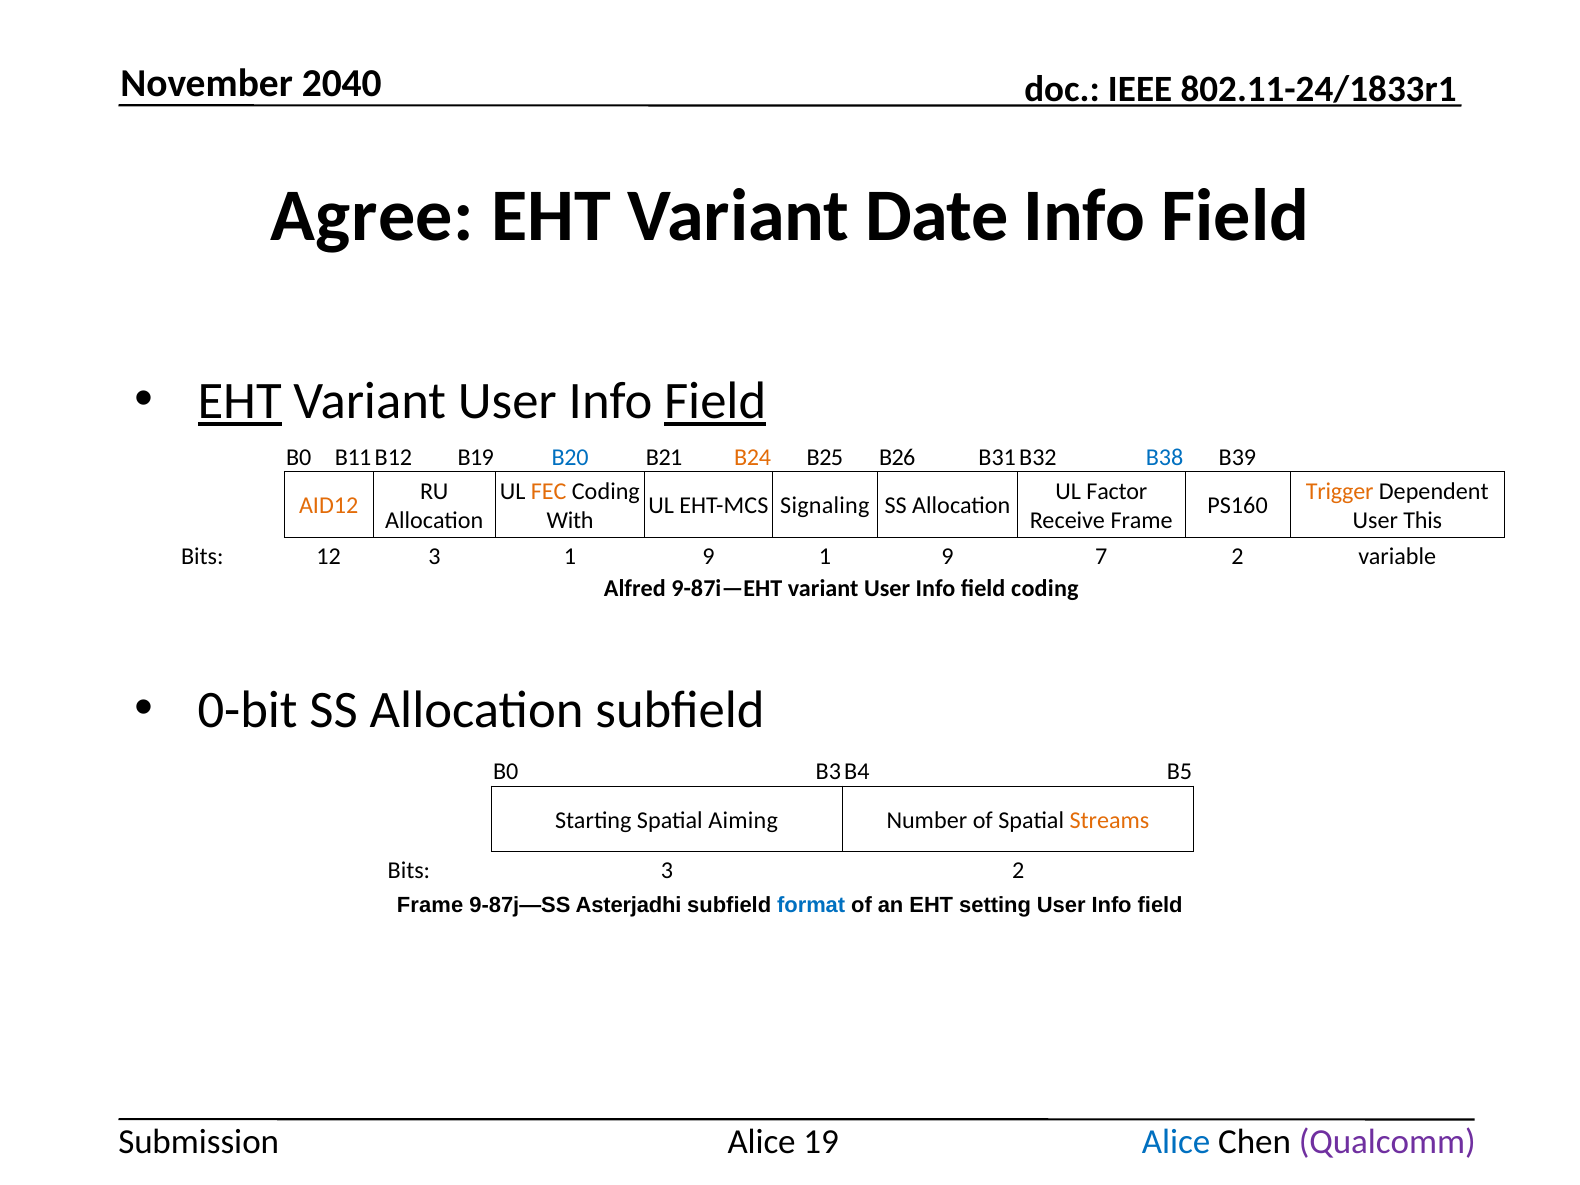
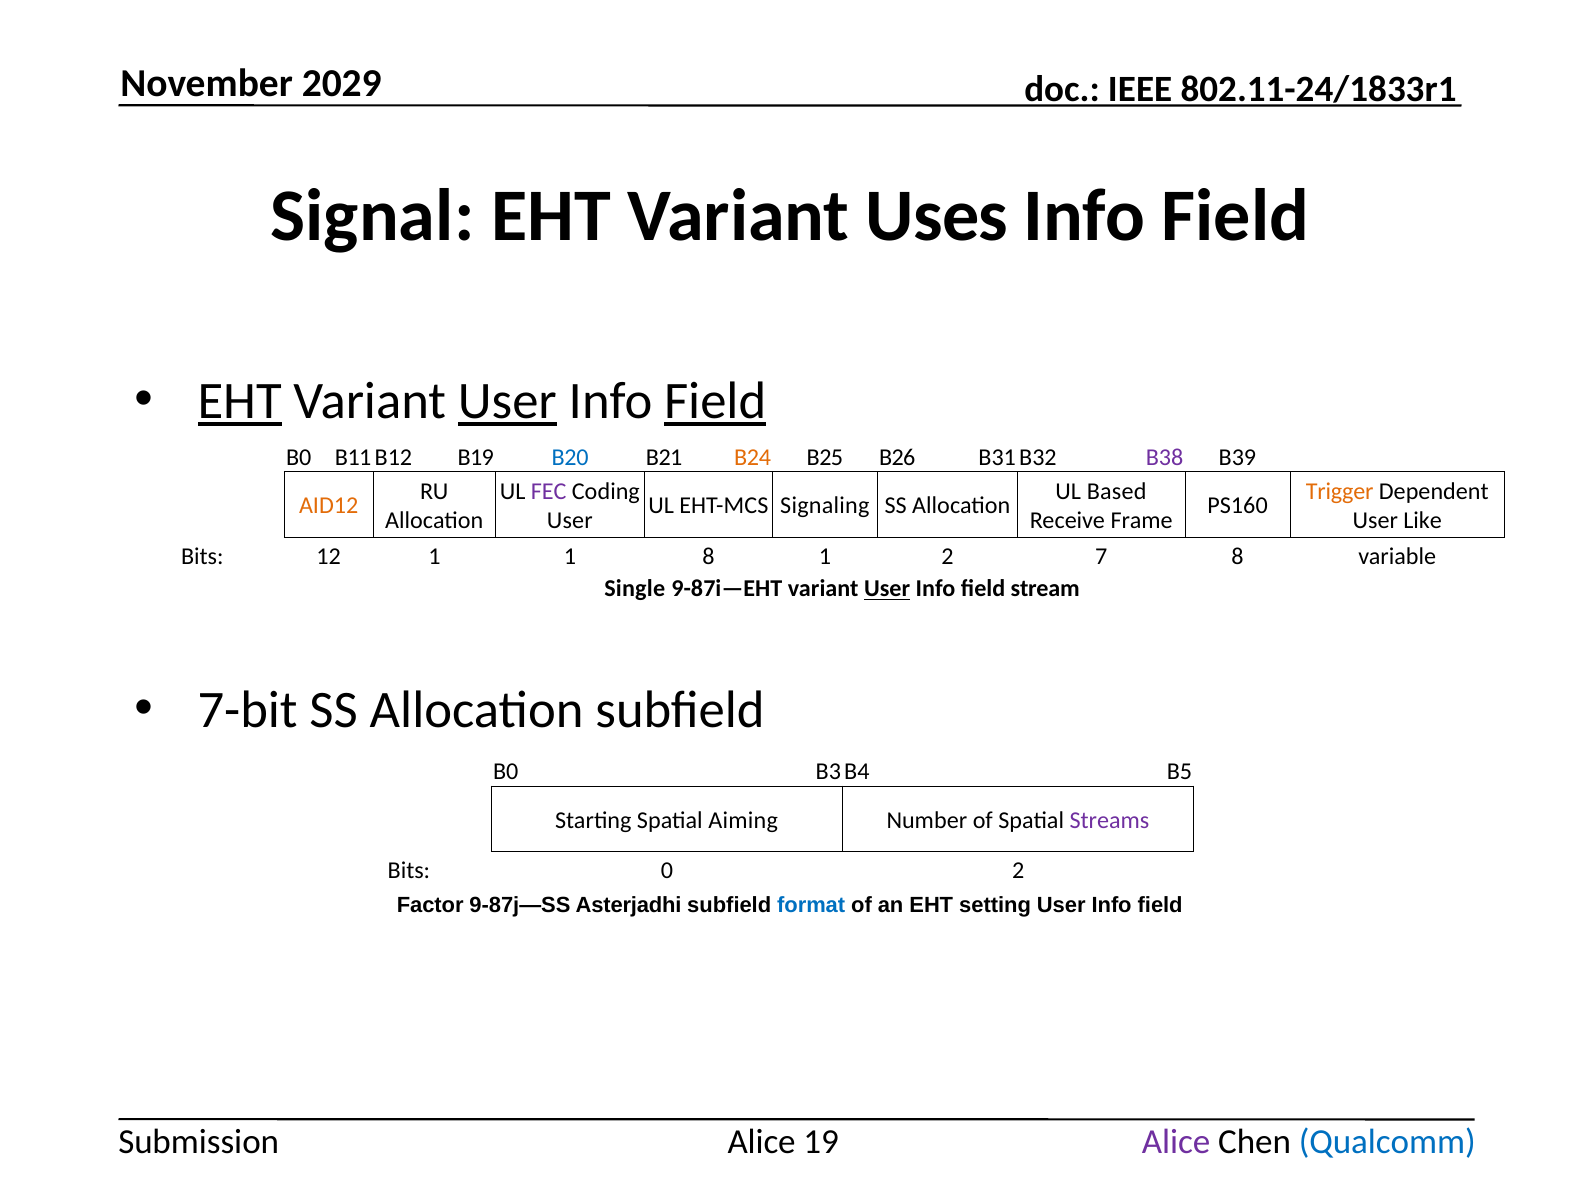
2040: 2040 -> 2029 (342, 84)
Agree: Agree -> Signal (372, 216)
Date: Date -> Uses (937, 216)
User underline: none -> present (507, 401)
B38 colour: blue -> purple (1165, 457)
FEC colour: orange -> purple (549, 491)
Factor: Factor -> Based (1117, 491)
With: With -> User (570, 521)
This: This -> Like (1423, 521)
12 3: 3 -> 1 (434, 556)
9: 9 -> 8 (708, 556)
9: 9 -> 2 (948, 556)
7 2: 2 -> 8 (1238, 556)
Alfred: Alfred -> Single (635, 589)
User underline: none -> present (887, 589)
field coding: coding -> stream (1045, 589)
0-bit: 0-bit -> 7-bit (248, 710)
Streams colour: orange -> purple (1109, 820)
Bits 3: 3 -> 0 (667, 870)
Frame: Frame -> Factor (430, 906)
Alice colour: blue -> purple (1176, 1142)
Qualcomm colour: purple -> blue (1387, 1142)
